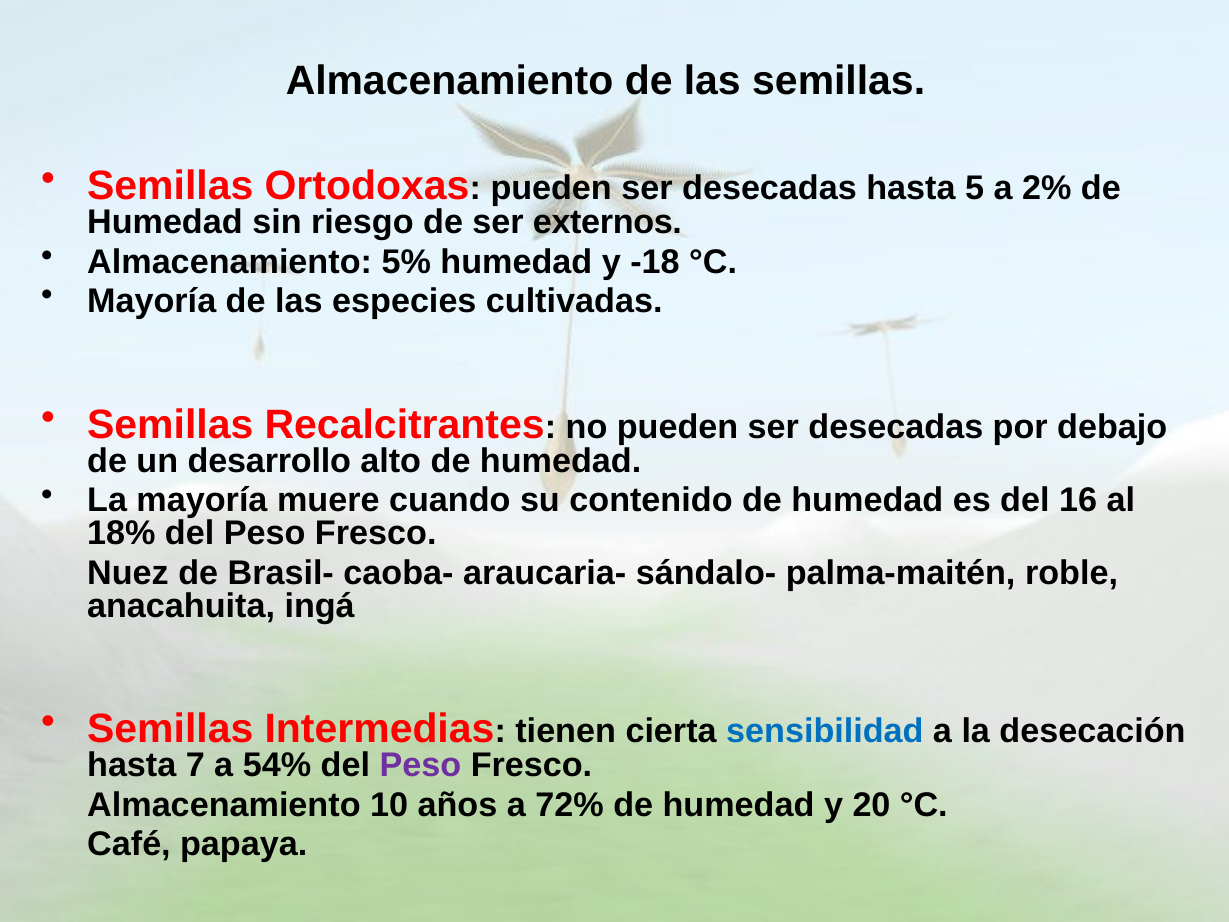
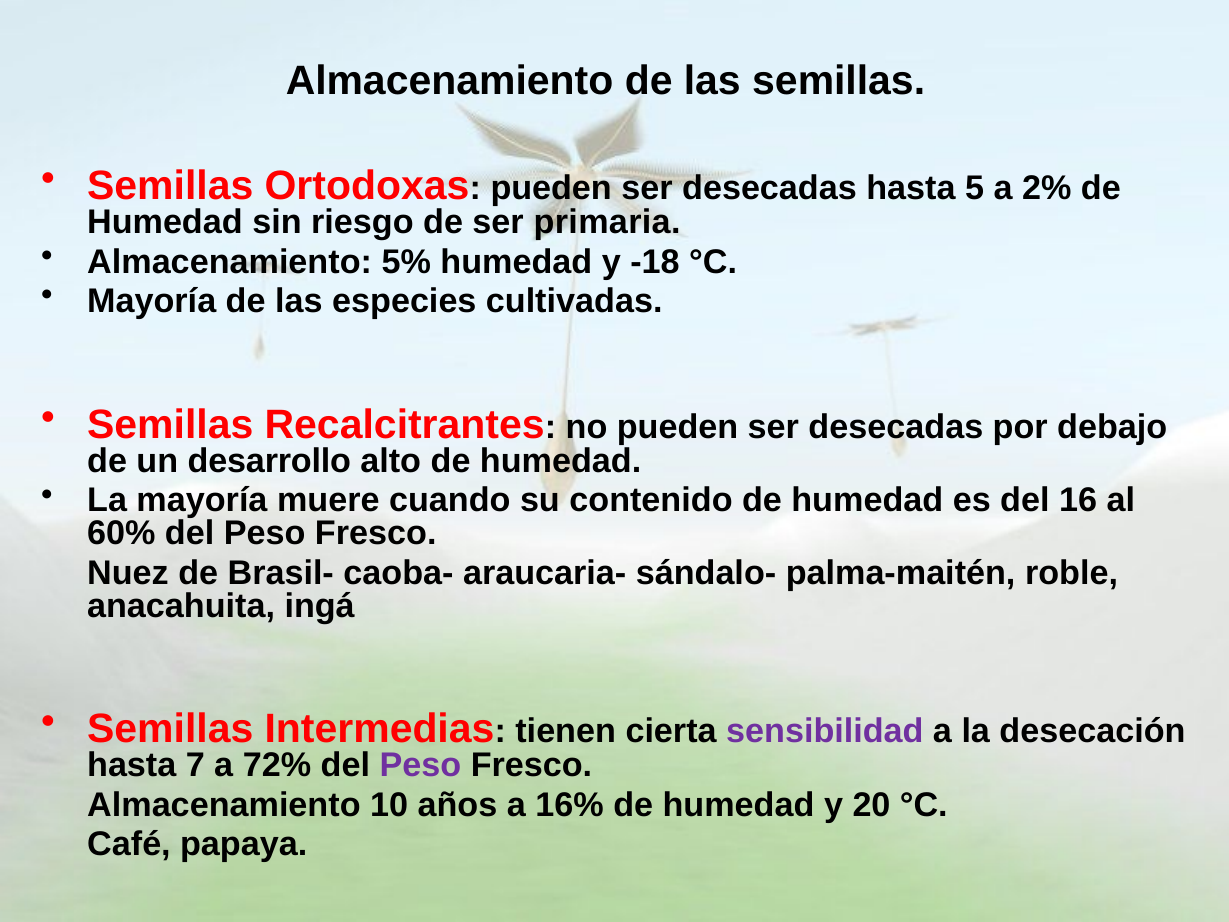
externos: externos -> primaria (607, 222)
18%: 18% -> 60% (121, 533)
sensibilidad colour: blue -> purple (825, 731)
54%: 54% -> 72% (277, 765)
72%: 72% -> 16% (570, 805)
